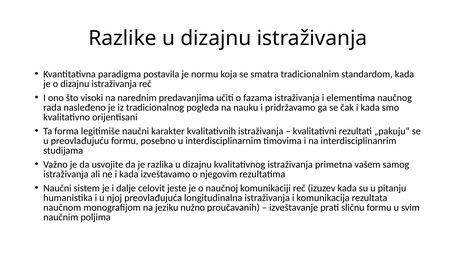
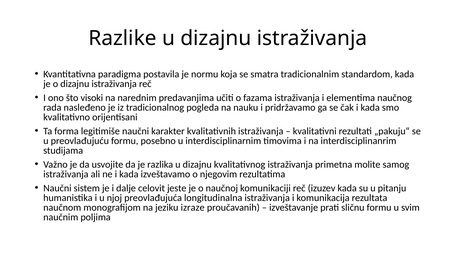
vašem: vašem -> molite (367, 165)
nužno: nužno -> izraze (193, 208)
